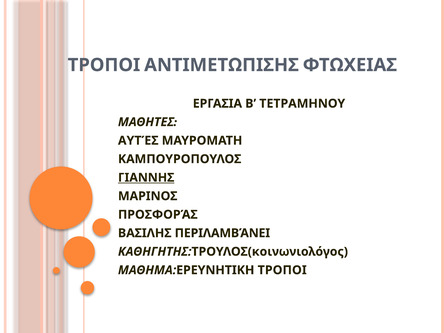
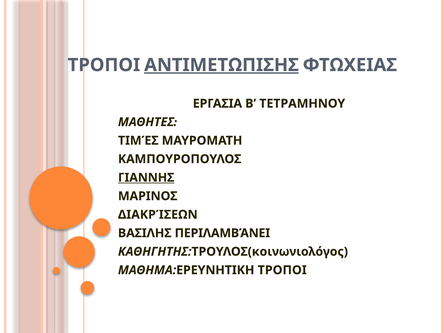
ΑΝΤΙΜΕΤΩΠΙΣΗΣ underline: none -> present (221, 65)
ΑΥΤΈΣ: ΑΥΤΈΣ -> ΤΙΜΈΣ (138, 141)
ΠΡΟΣΦΟΡΆΣ: ΠΡΟΣΦΟΡΆΣ -> ΔΙΑΚΡΊΣΕΩΝ (158, 215)
